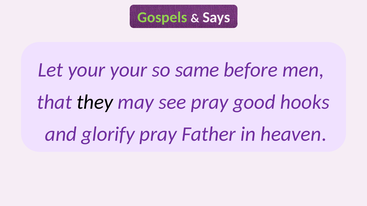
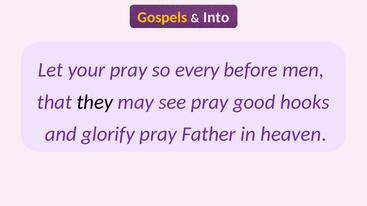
Gospels colour: light green -> yellow (162, 17)
Says: Says -> Into (216, 17)
your your: your -> pray (129, 70)
same: same -> every (197, 70)
